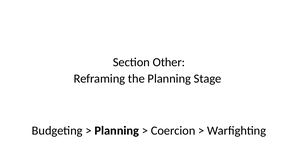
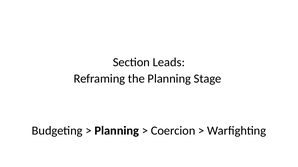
Other: Other -> Leads (169, 62)
